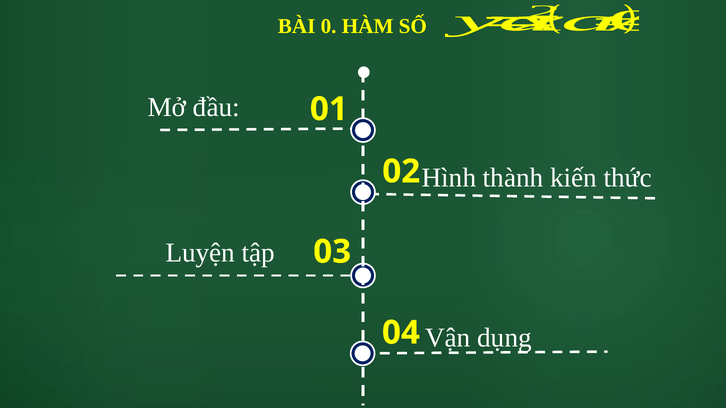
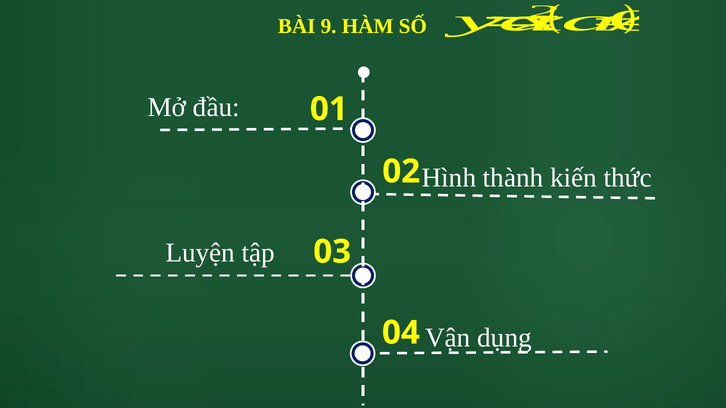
BÀI 0: 0 -> 9 (329, 26)
